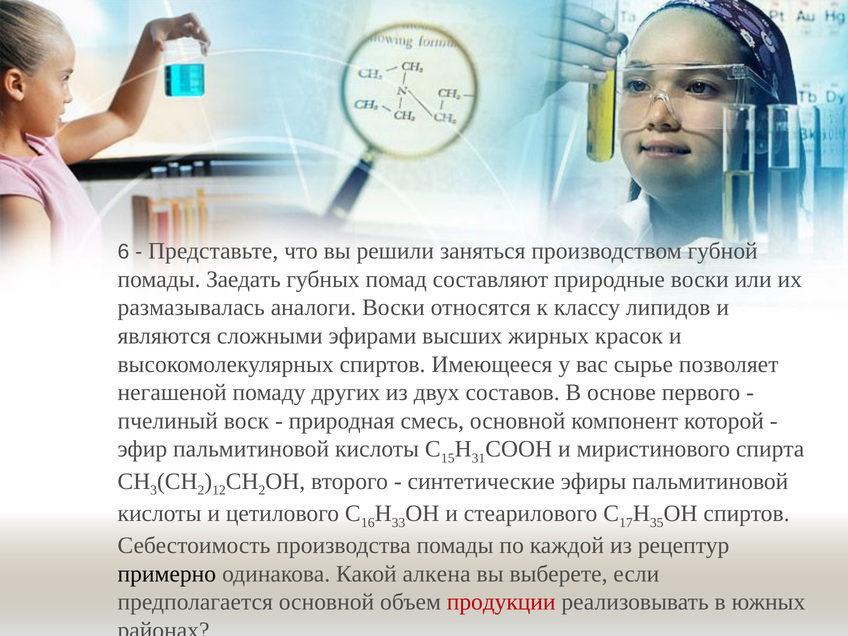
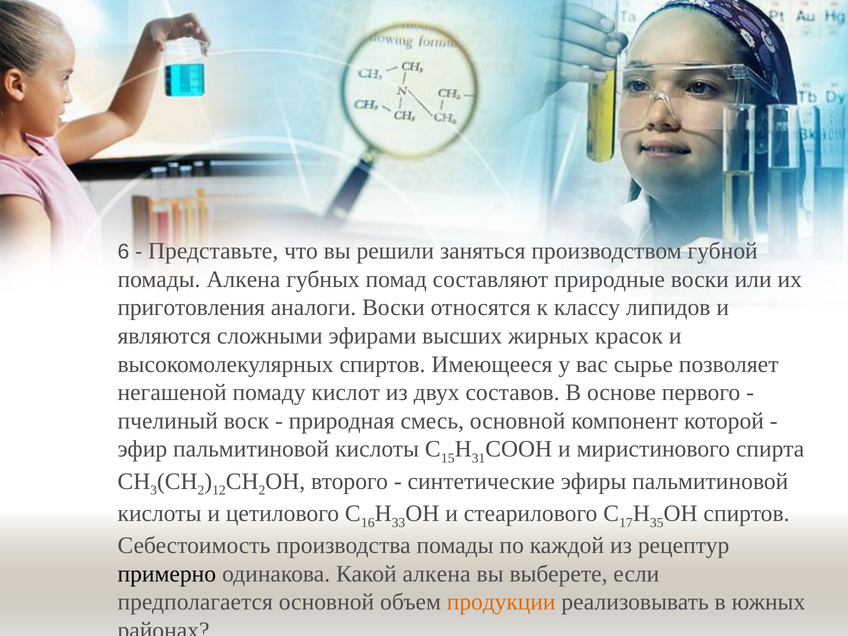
помады Заедать: Заедать -> Алкена (243, 279)
размазывалась: размазывалась -> приготовления (191, 308)
других: других -> кислот (346, 393)
продукции colour: red -> orange (501, 602)
